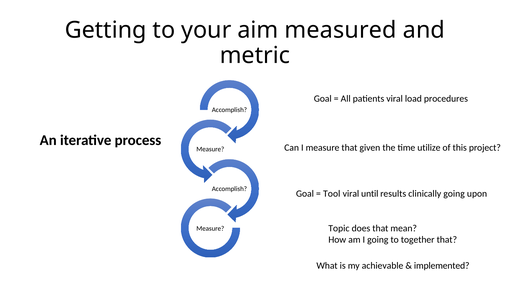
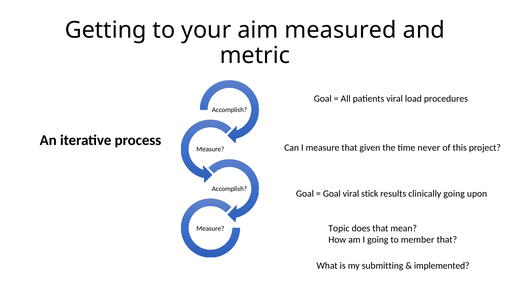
utilize: utilize -> never (429, 148)
Tool: Tool -> Goal (332, 194)
until: until -> stick (370, 194)
together: together -> member (418, 240)
achievable: achievable -> submitting (383, 266)
